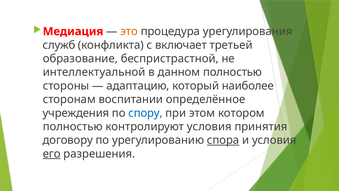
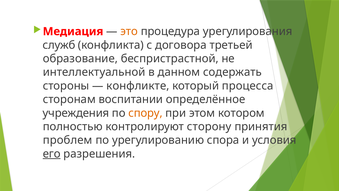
включает: включает -> договора (181, 45)
данном полностью: полностью -> содержать (232, 72)
адаптацию: адаптацию -> конфликте (138, 86)
наиболее: наиболее -> процесса (248, 86)
спору colour: blue -> orange (145, 113)
контролируют условия: условия -> сторону (209, 126)
договору: договору -> проблем (68, 140)
спора underline: present -> none (223, 140)
